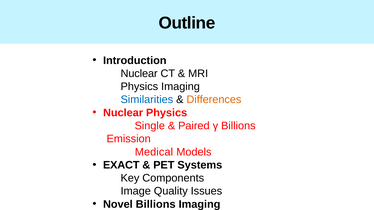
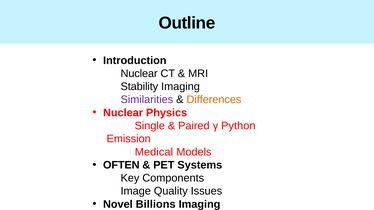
Physics: Physics -> Stability (139, 87)
Similarities colour: blue -> purple (147, 100)
γ Billions: Billions -> Python (238, 126)
EXACT: EXACT -> OFTEN (121, 165)
